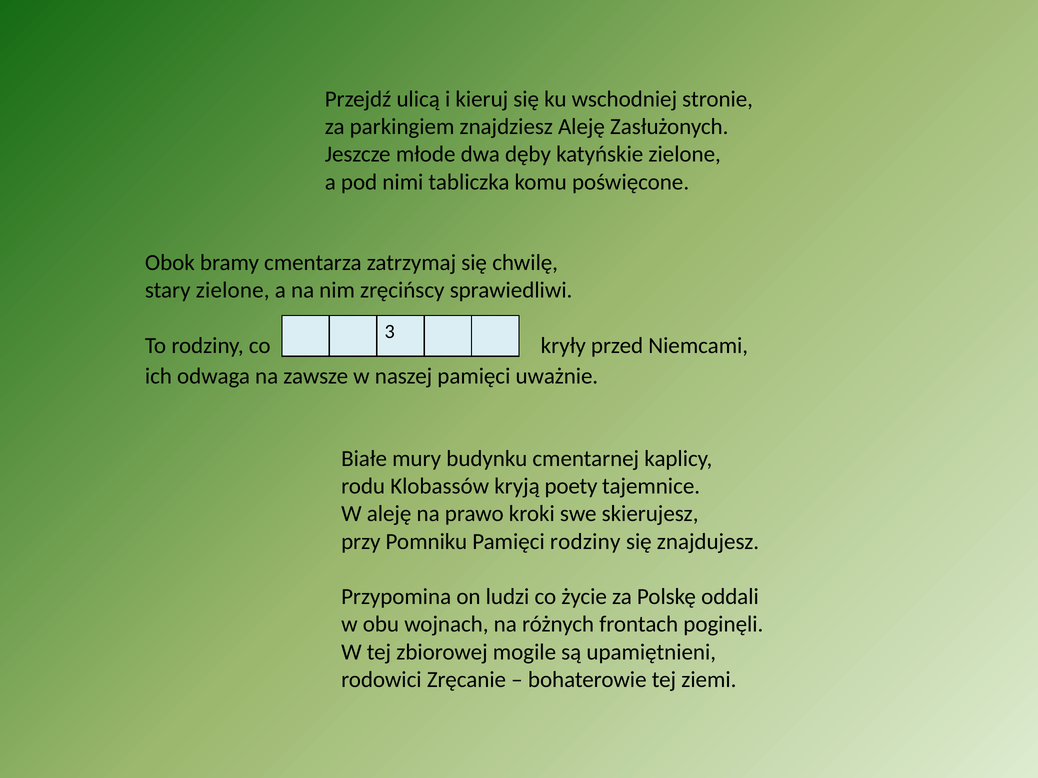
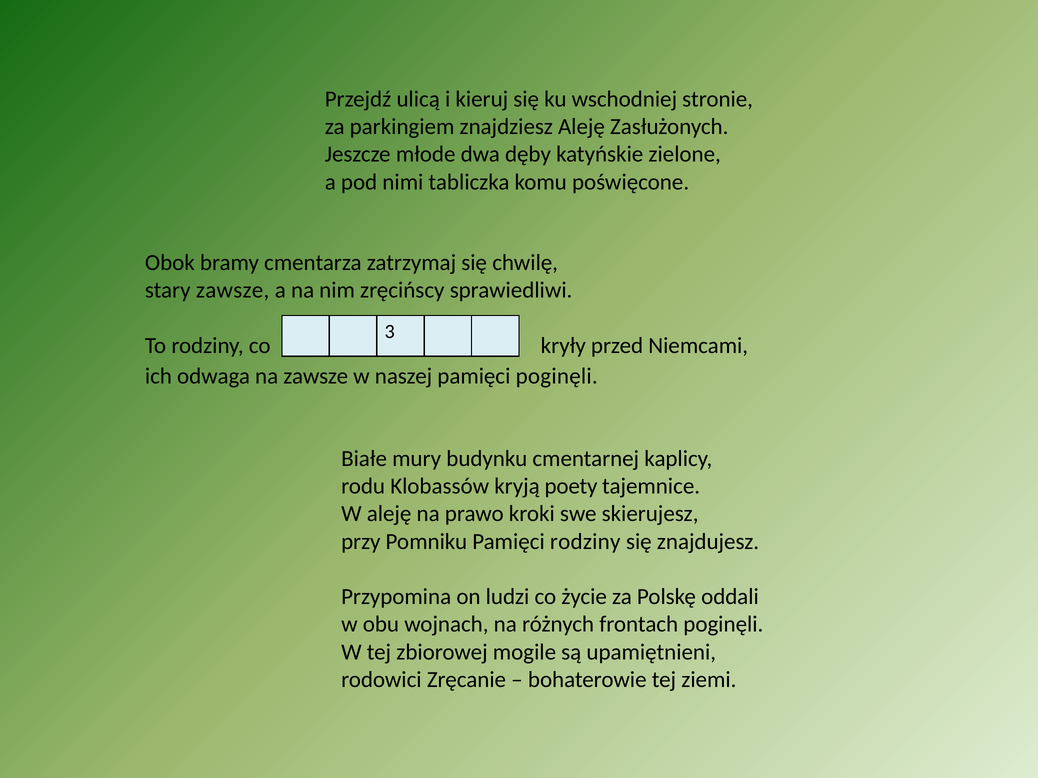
stary zielone: zielone -> zawsze (233, 290)
pamięci uważnie: uważnie -> poginęli (557, 376)
